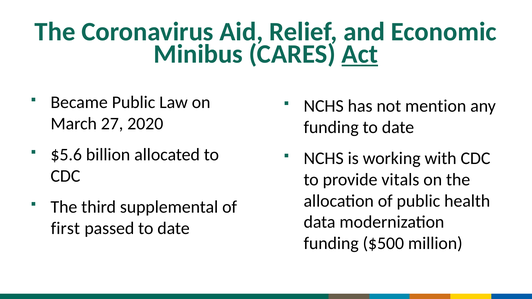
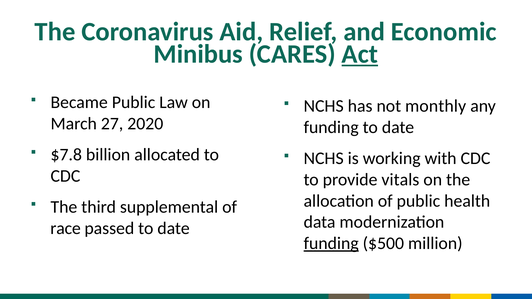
mention: mention -> monthly (436, 106)
$5.6: $5.6 -> $7.8 (66, 155)
first: first -> race (66, 228)
funding underline: none -> present (331, 244)
